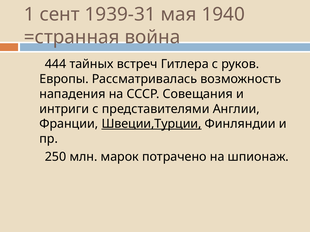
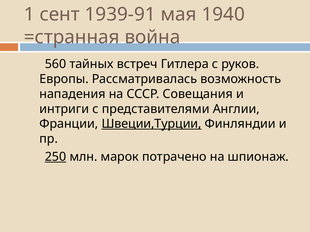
1939-31: 1939-31 -> 1939-91 (120, 14)
444: 444 -> 560 (56, 64)
250 underline: none -> present (56, 157)
